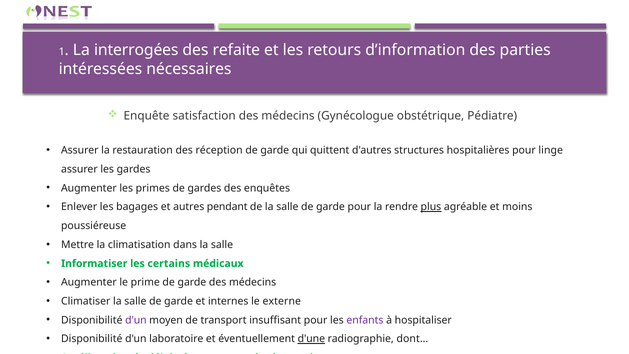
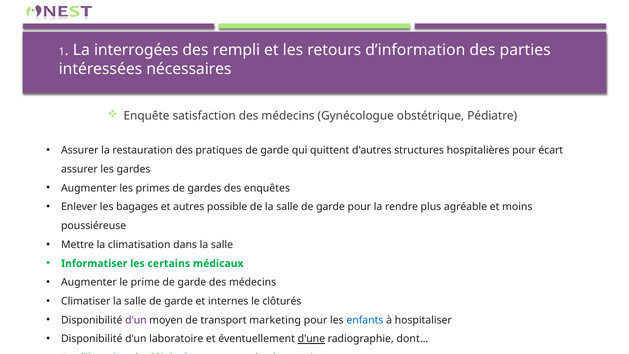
refaite: refaite -> rempli (236, 50)
réception: réception -> pratiques (219, 150)
linge: linge -> écart (551, 150)
pendant: pendant -> possible (227, 207)
plus underline: present -> none (431, 207)
externe: externe -> clôturés (282, 301)
insuffisant: insuffisant -> marketing (275, 320)
enfants colour: purple -> blue (365, 320)
